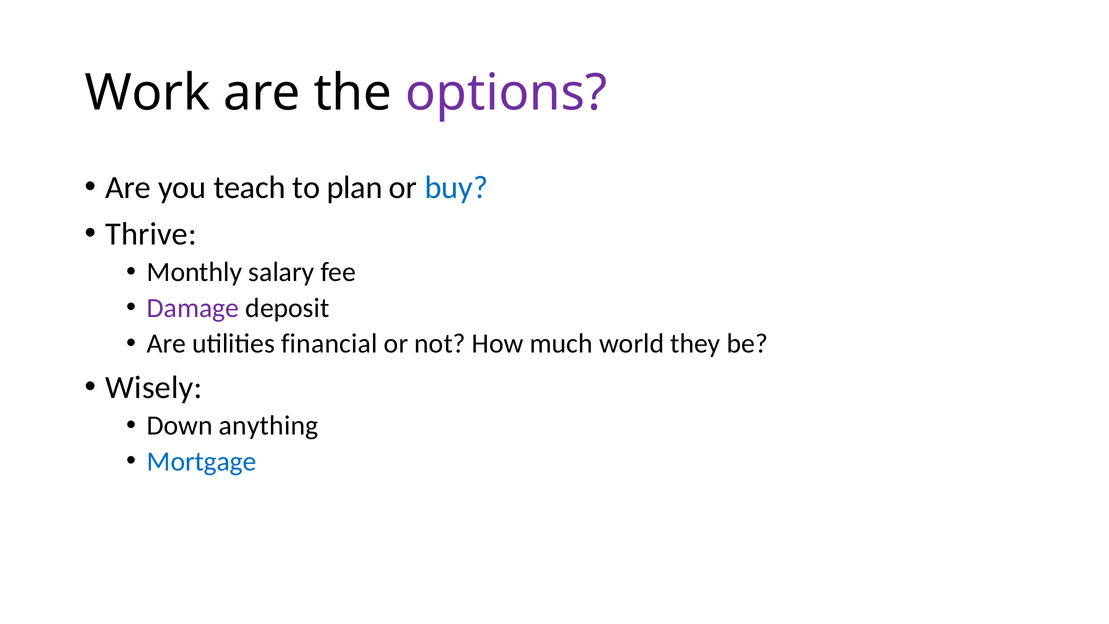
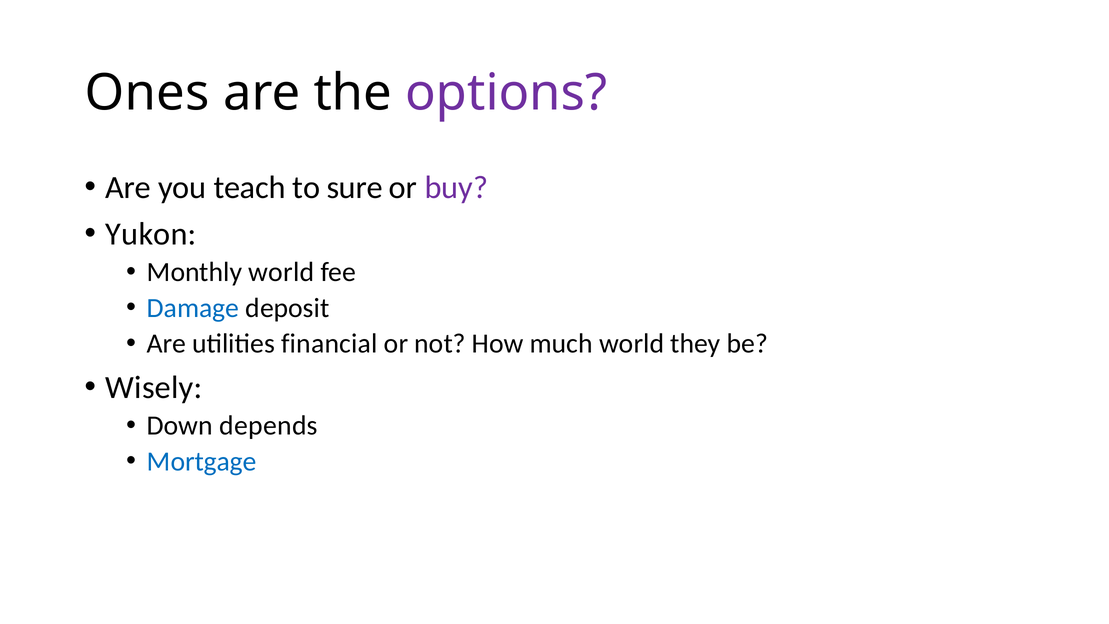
Work: Work -> Ones (147, 93)
plan: plan -> sure (355, 187)
buy colour: blue -> purple (456, 187)
Thrive: Thrive -> Yukon (151, 234)
Monthly salary: salary -> world (281, 272)
Damage colour: purple -> blue (193, 308)
anything: anything -> depends (269, 426)
